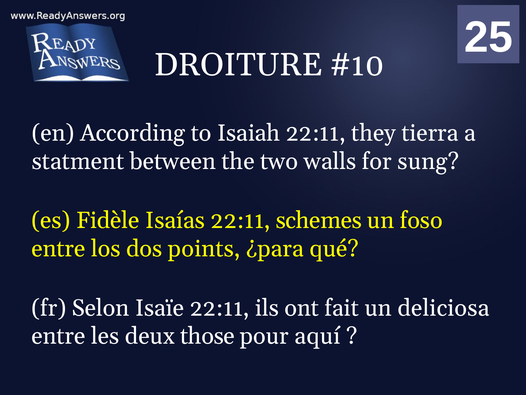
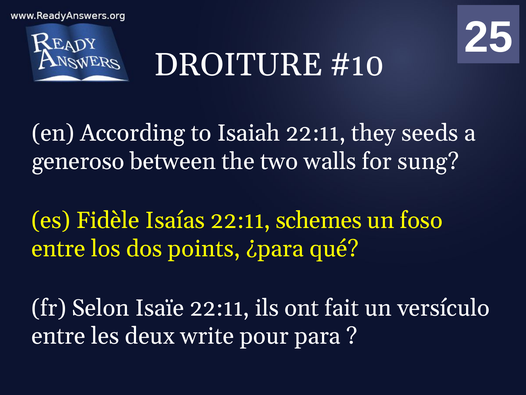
tierra: tierra -> seeds (430, 133)
statment: statment -> generoso (78, 161)
deliciosa: deliciosa -> versículo (444, 308)
those: those -> write (207, 336)
aquí: aquí -> para (318, 336)
